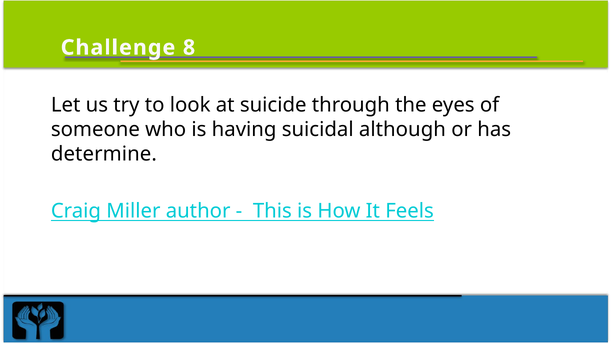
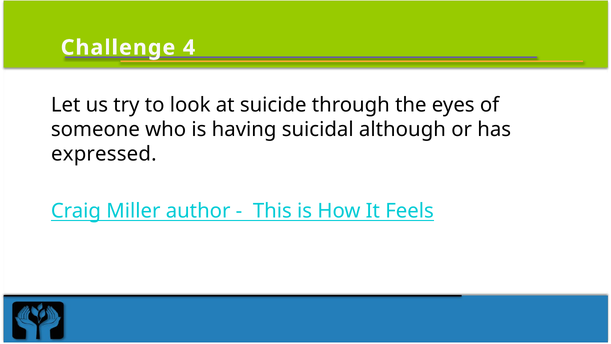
8: 8 -> 4 (189, 48)
determine: determine -> expressed (104, 154)
